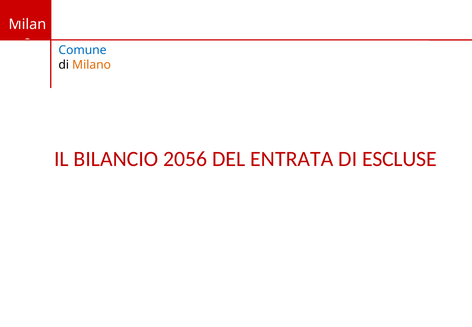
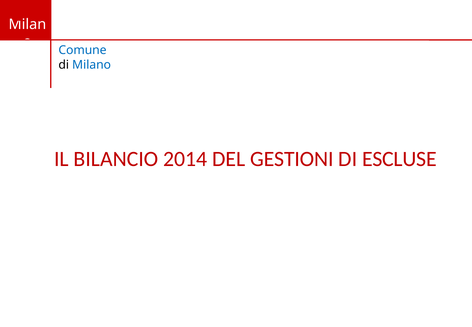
Milano colour: orange -> blue (92, 65)
2056: 2056 -> 2014 (185, 159)
ENTRATA: ENTRATA -> GESTIONI (292, 159)
